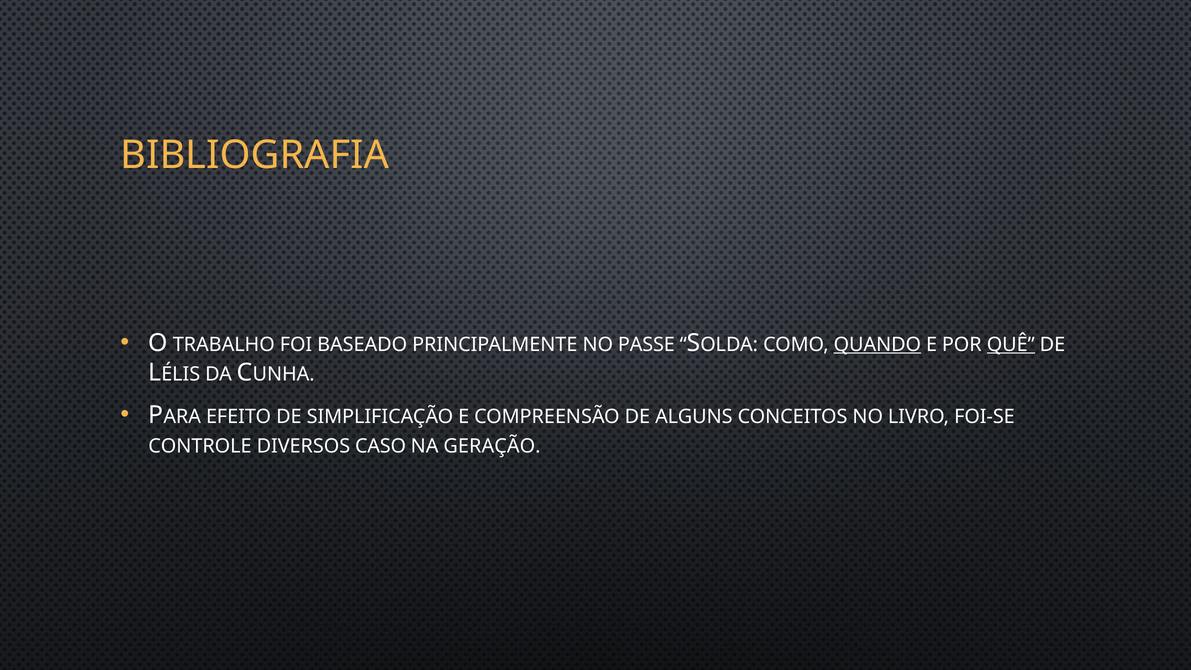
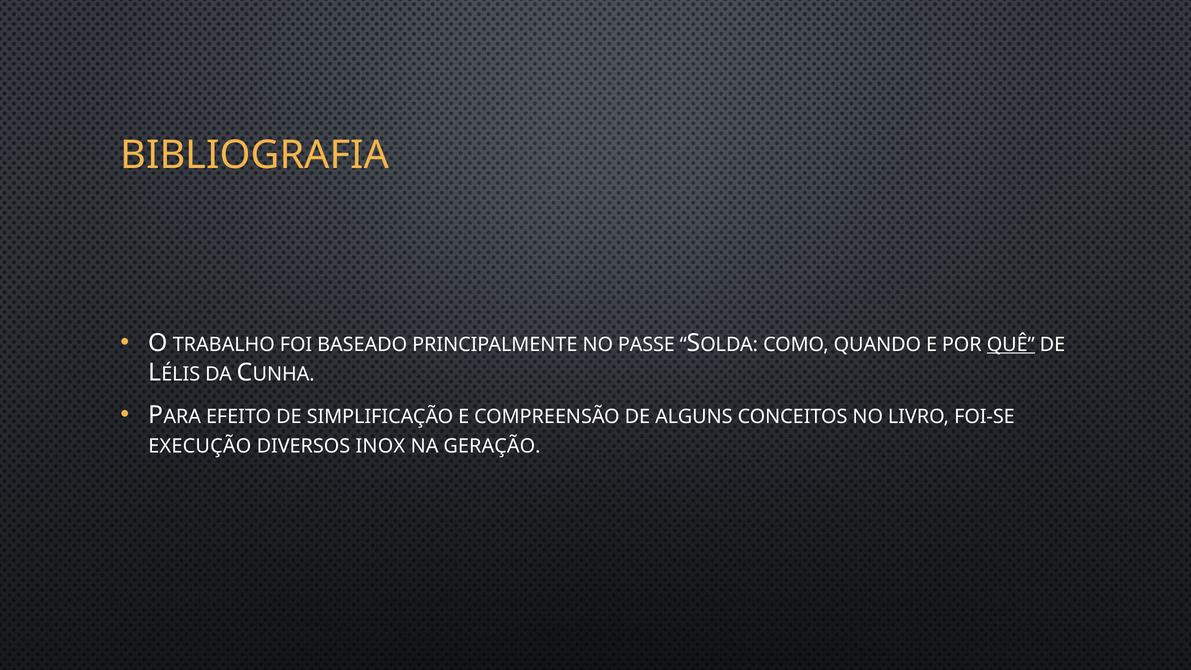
QUANDO underline: present -> none (877, 344)
CONTROLE: CONTROLE -> EXECUÇÃO (200, 446)
CASO: CASO -> INOX (380, 446)
